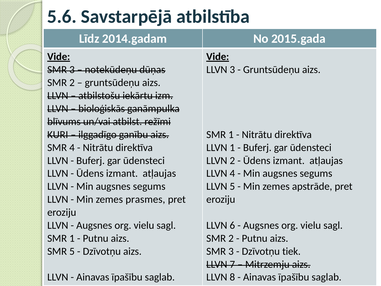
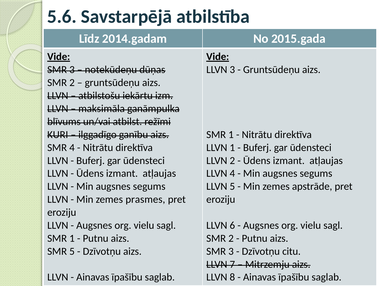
bioloģiskās: bioloģiskās -> maksimāla (102, 109)
tiek: tiek -> citu (291, 251)
